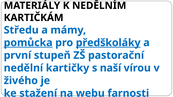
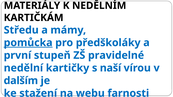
předškoláky underline: present -> none (108, 43)
pastorační: pastorační -> pravidelné (116, 56)
živého: živého -> dalším (21, 81)
